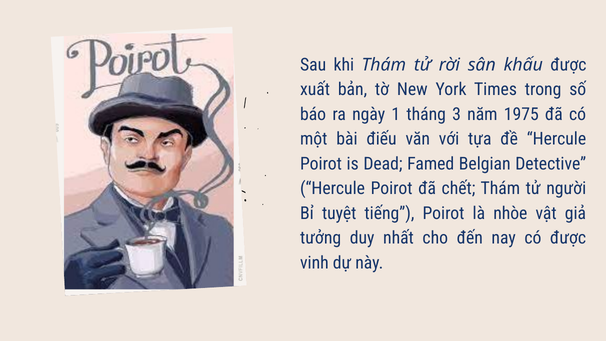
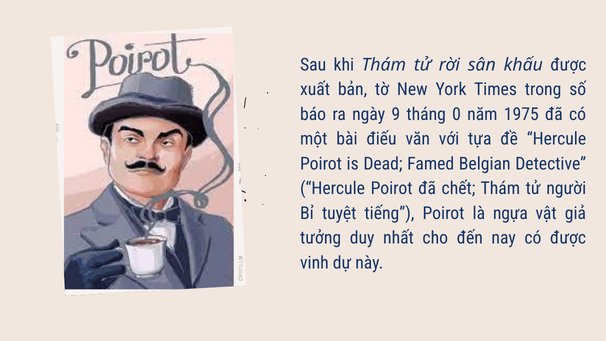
1: 1 -> 9 (396, 114)
3: 3 -> 0 (457, 114)
nhòe: nhòe -> ngựa (510, 213)
